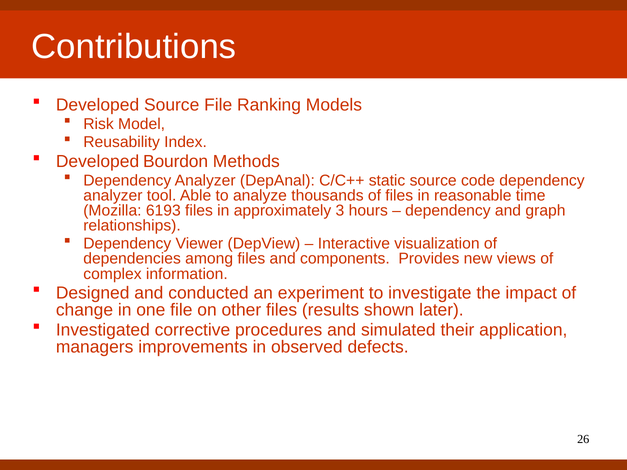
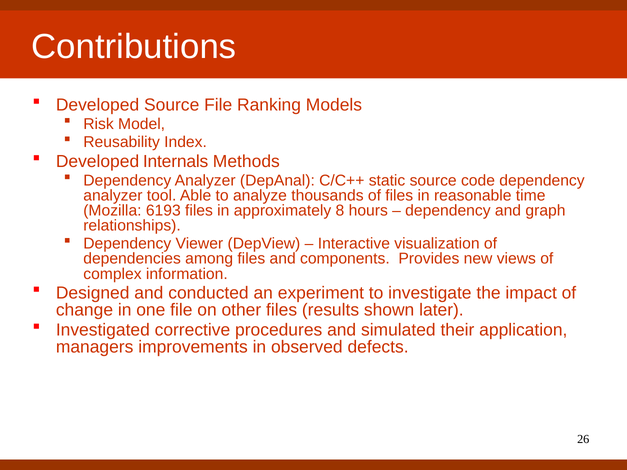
Bourdon: Bourdon -> Internals (176, 161)
3: 3 -> 8 (340, 211)
